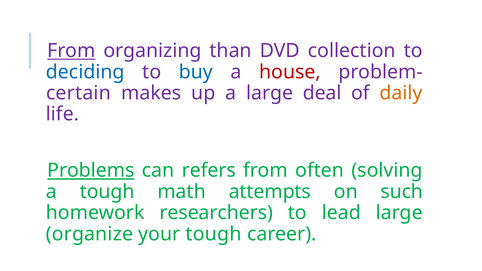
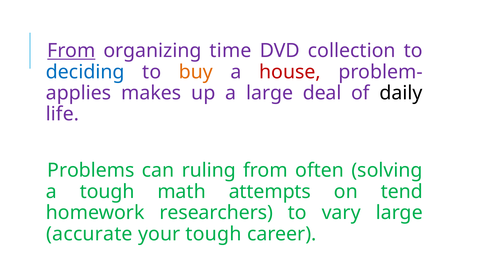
than: than -> time (231, 51)
buy colour: blue -> orange (196, 72)
certain: certain -> applies (79, 93)
daily colour: orange -> black (401, 93)
Problems underline: present -> none (91, 171)
refers: refers -> ruling (209, 171)
such: such -> tend (402, 192)
lead: lead -> vary (341, 213)
organize: organize -> accurate (89, 234)
